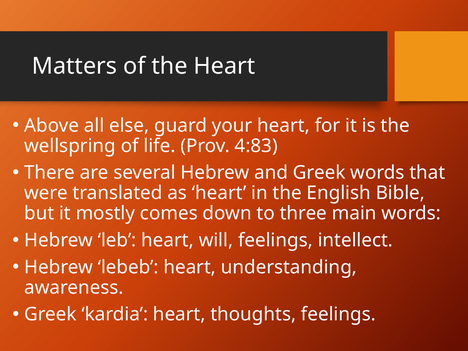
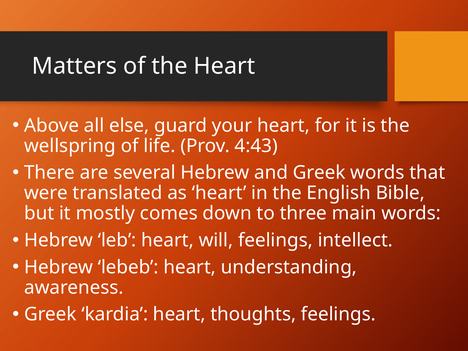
4:83: 4:83 -> 4:43 (256, 146)
